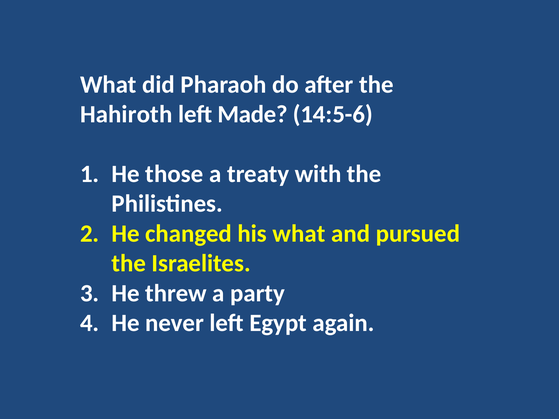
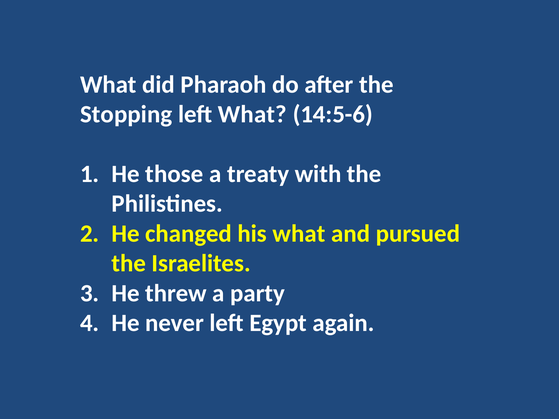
Hahiroth: Hahiroth -> Stopping (126, 114)
left Made: Made -> What (252, 114)
